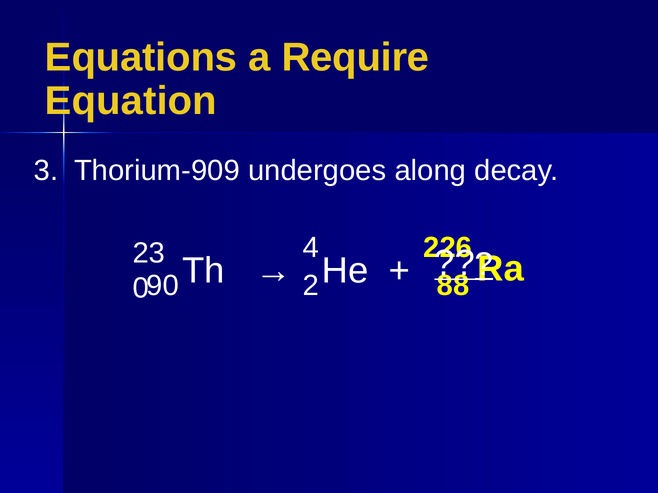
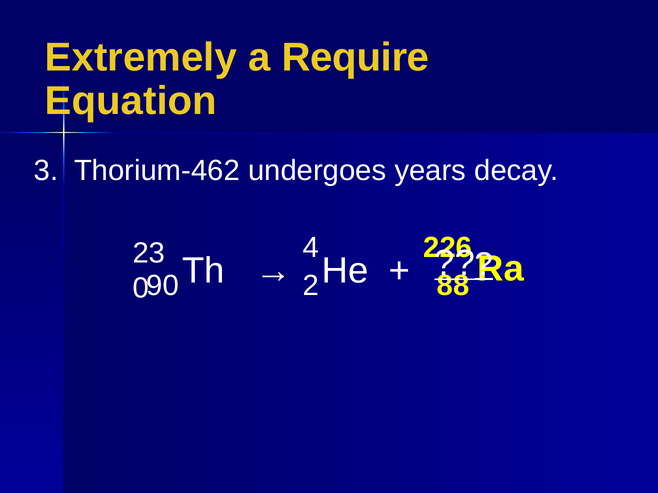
Equations: Equations -> Extremely (141, 58)
Thorium-909: Thorium-909 -> Thorium-462 (157, 171)
along: along -> years (430, 171)
